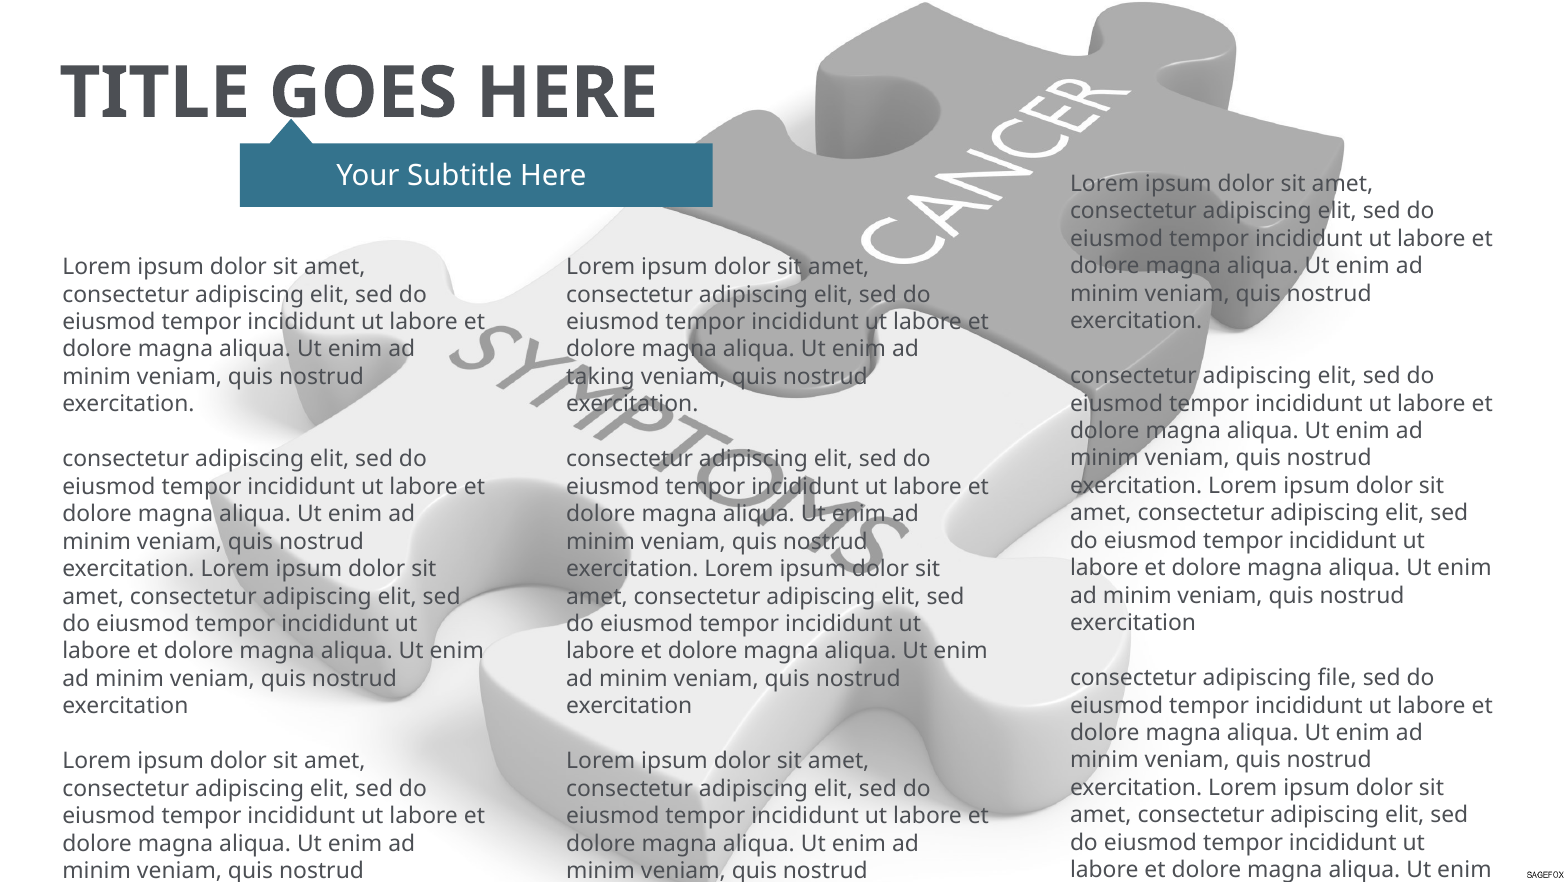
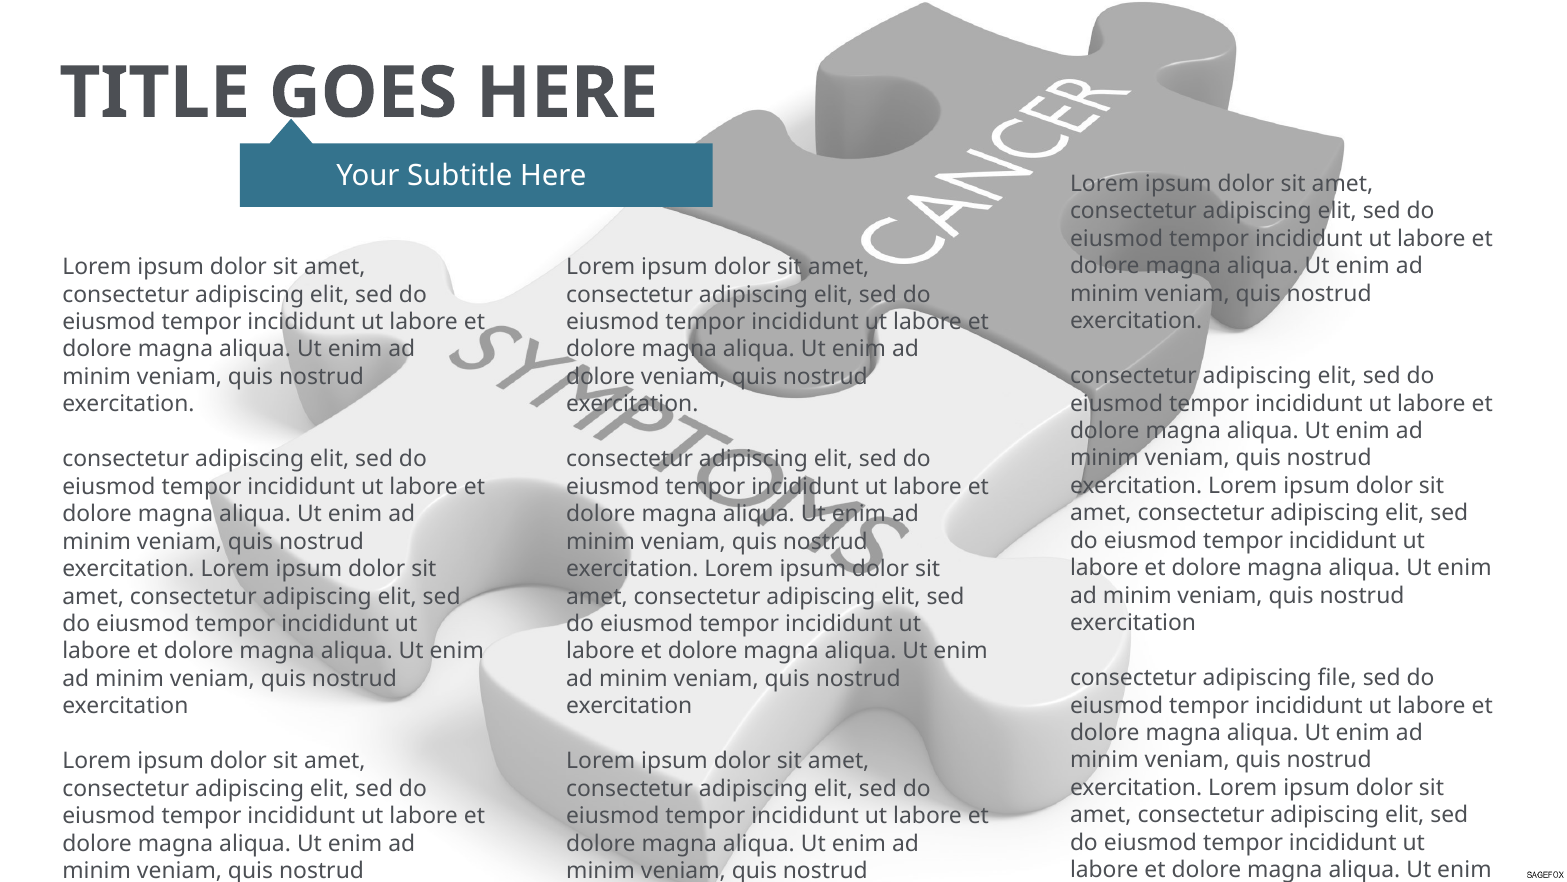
taking: taking -> dolore (601, 377)
